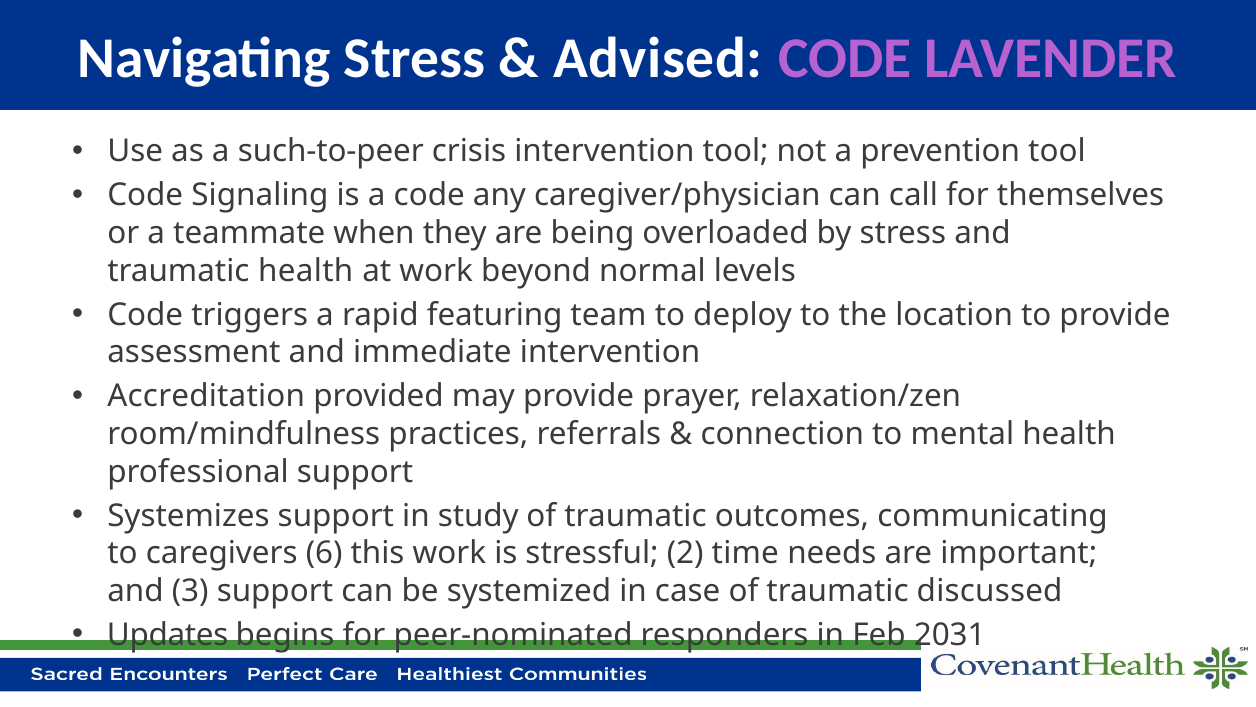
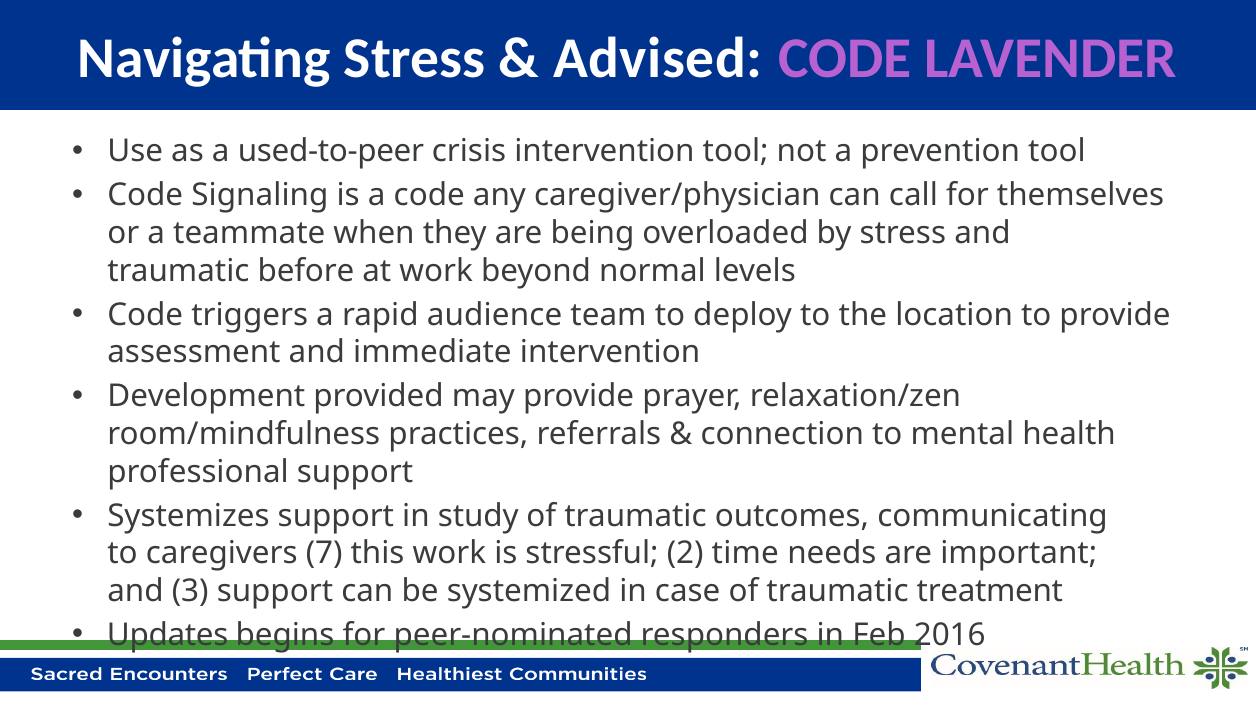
such-to-peer: such-to-peer -> used-to-peer (331, 151)
traumatic health: health -> before (306, 271)
featuring: featuring -> audience (495, 315)
Accreditation: Accreditation -> Development (206, 396)
6: 6 -> 7 (324, 553)
discussed: discussed -> treatment (990, 591)
2031: 2031 -> 2016 (950, 635)
